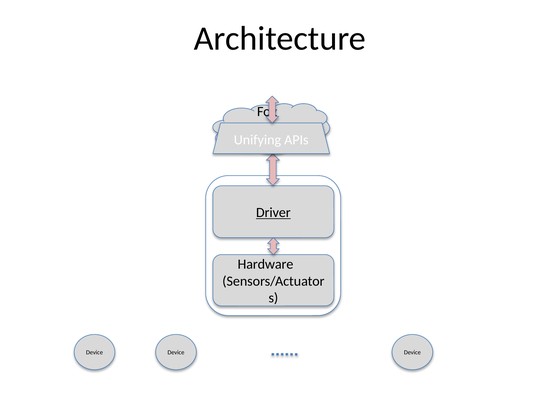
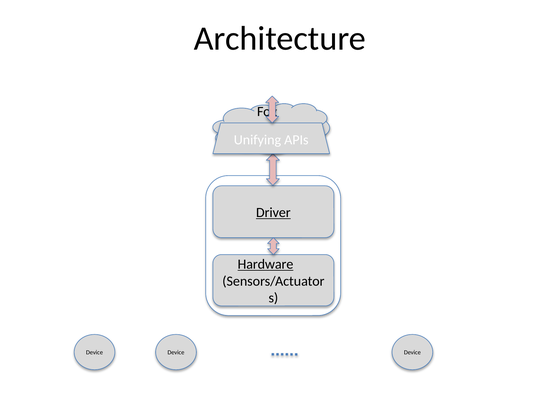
Hardware underline: none -> present (265, 264)
